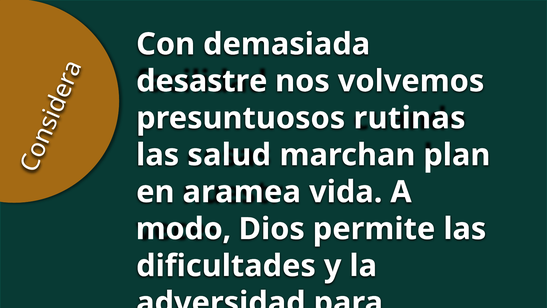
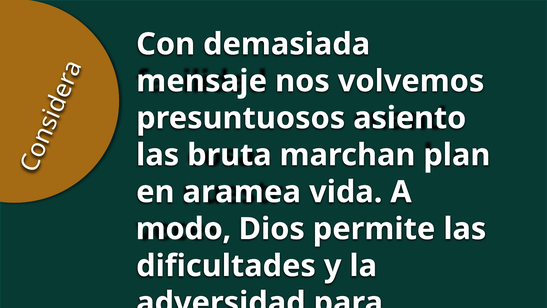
desastre: desastre -> mensaje (202, 81)
rutinas: rutinas -> asiento (410, 118)
salud: salud -> bruta (229, 155)
